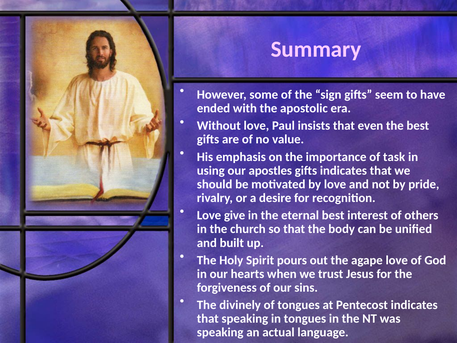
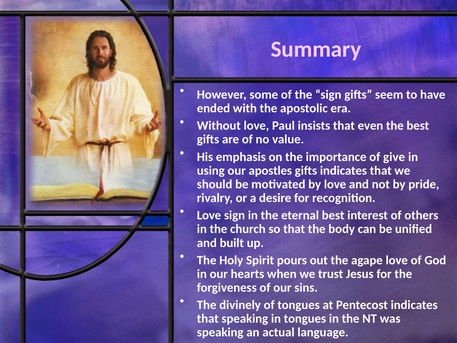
task: task -> give (394, 157)
Love give: give -> sign (235, 215)
